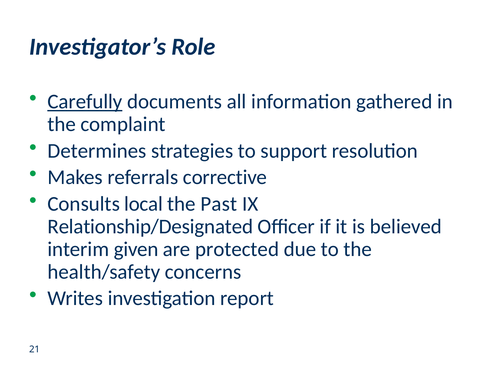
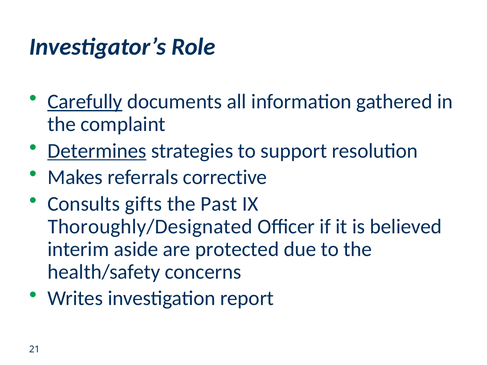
Determines underline: none -> present (97, 151)
local: local -> gifts (143, 204)
Relationship/Designated: Relationship/Designated -> Thoroughly/Designated (150, 227)
given: given -> aside (136, 249)
